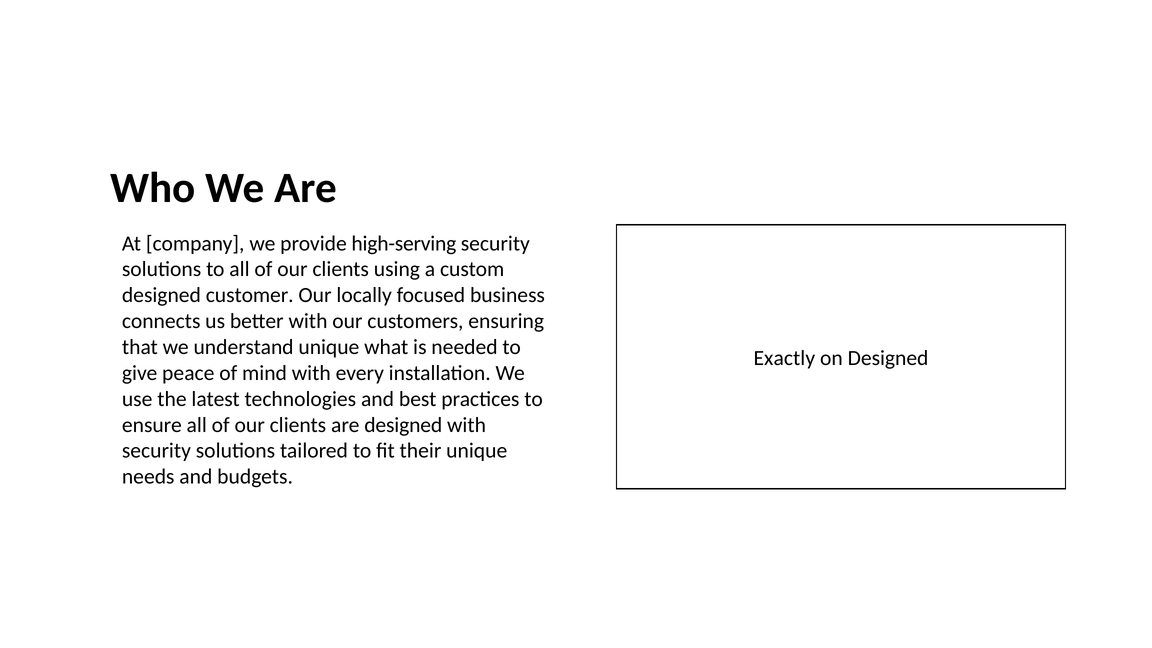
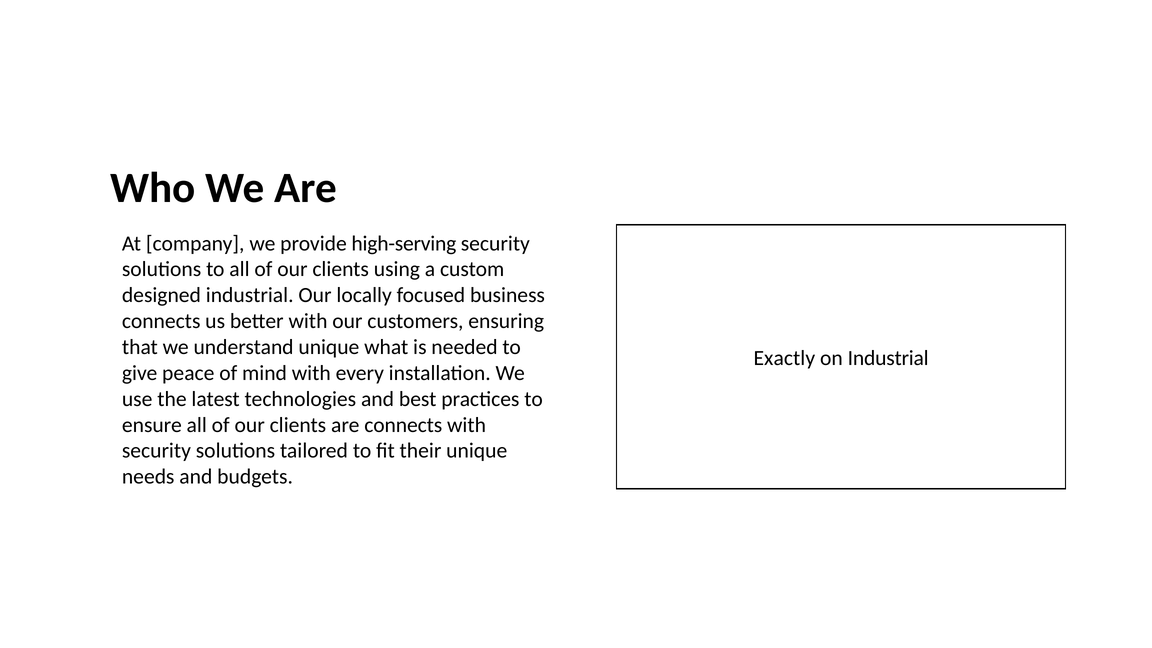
designed customer: customer -> industrial (250, 295)
on Designed: Designed -> Industrial (888, 358)
are designed: designed -> connects (403, 425)
